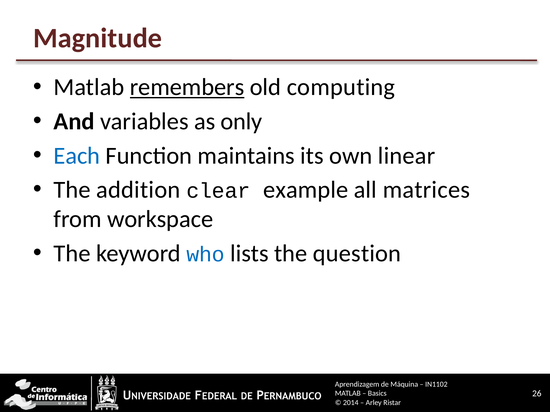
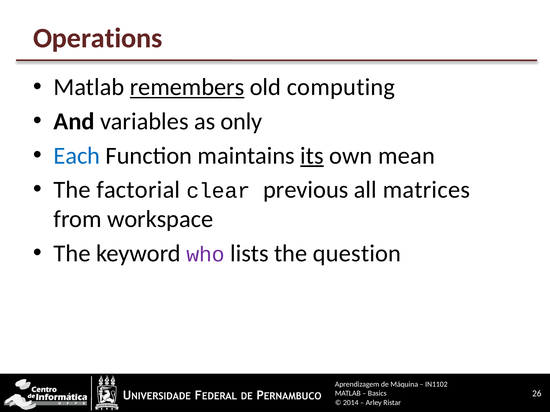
Magnitude: Magnitude -> Operations (98, 38)
its underline: none -> present (312, 156)
linear: linear -> mean (407, 156)
addition: addition -> factorial (138, 190)
example: example -> previous (306, 190)
who colour: blue -> purple (206, 255)
